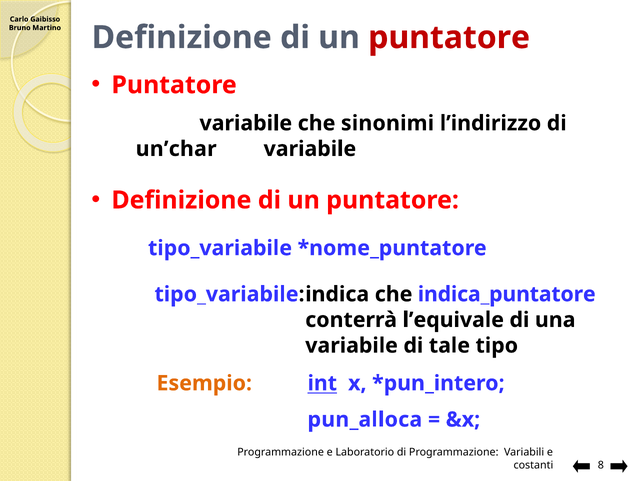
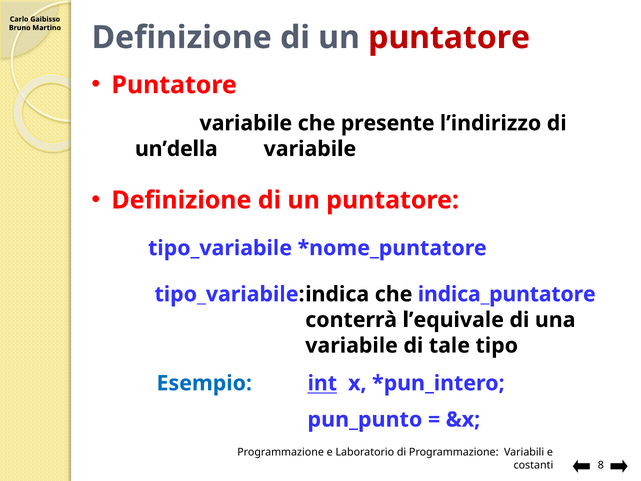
sinonimi: sinonimi -> presente (388, 123)
un’char: un’char -> un’della (176, 149)
Esempio colour: orange -> blue (204, 383)
pun_alloca: pun_alloca -> pun_punto (365, 419)
